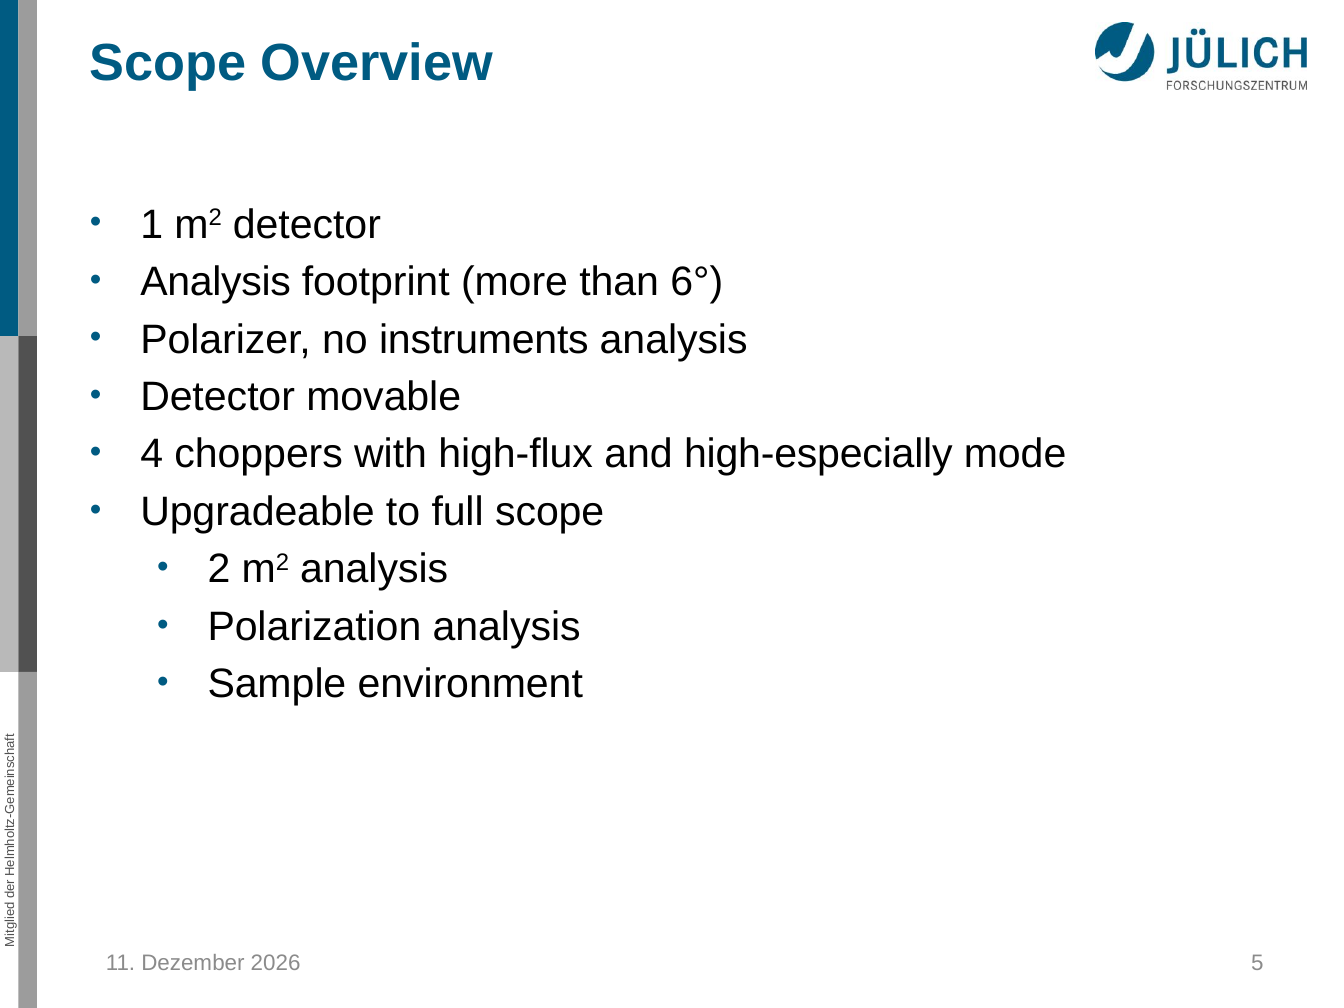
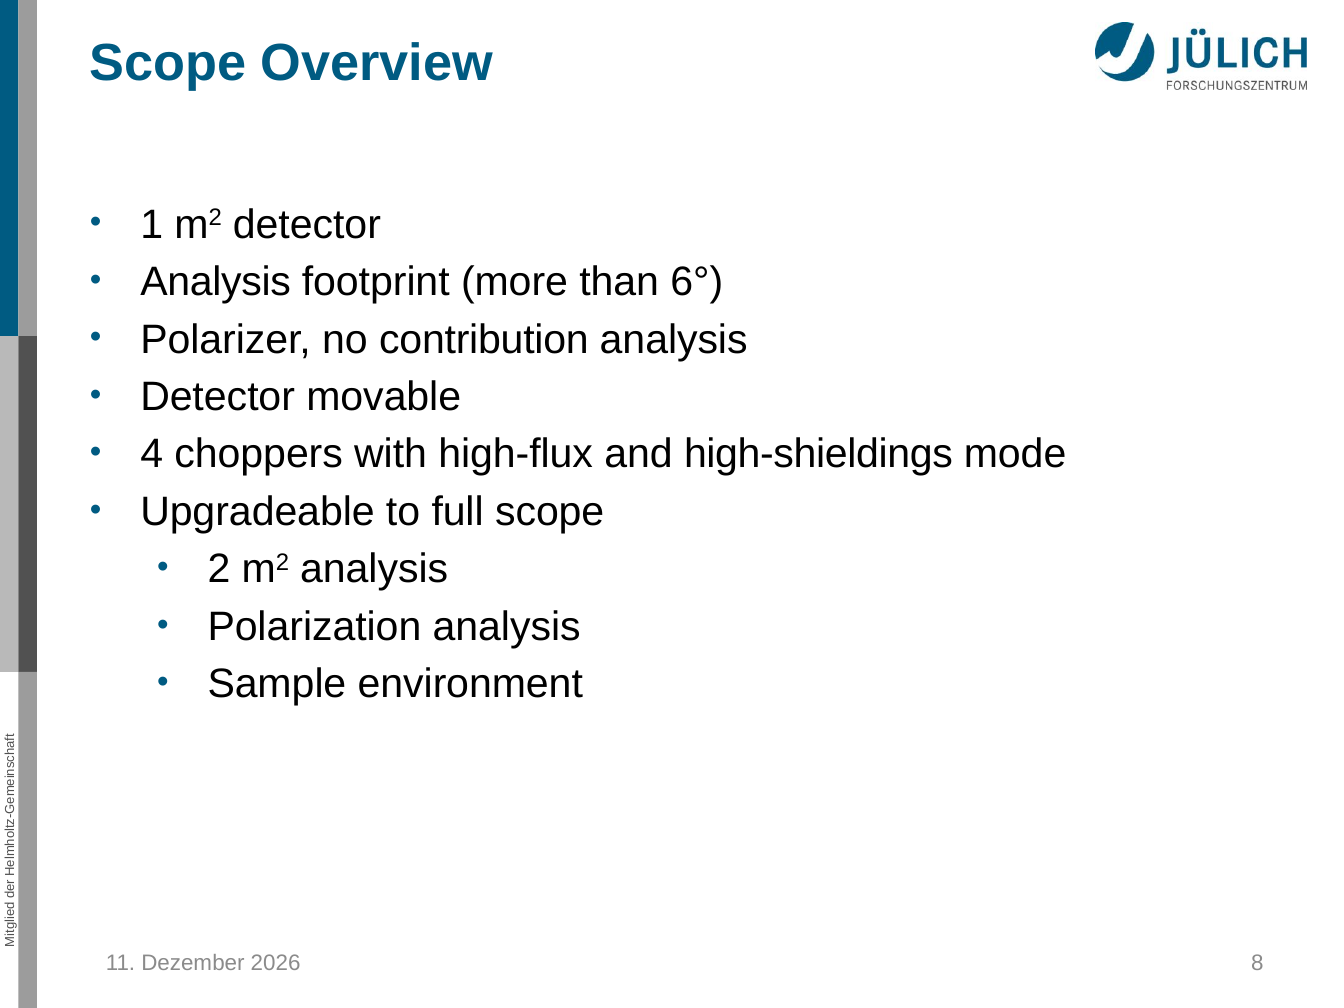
instruments: instruments -> contribution (484, 339)
high-especially: high-especially -> high-shieldings (818, 454)
5: 5 -> 8 (1257, 963)
